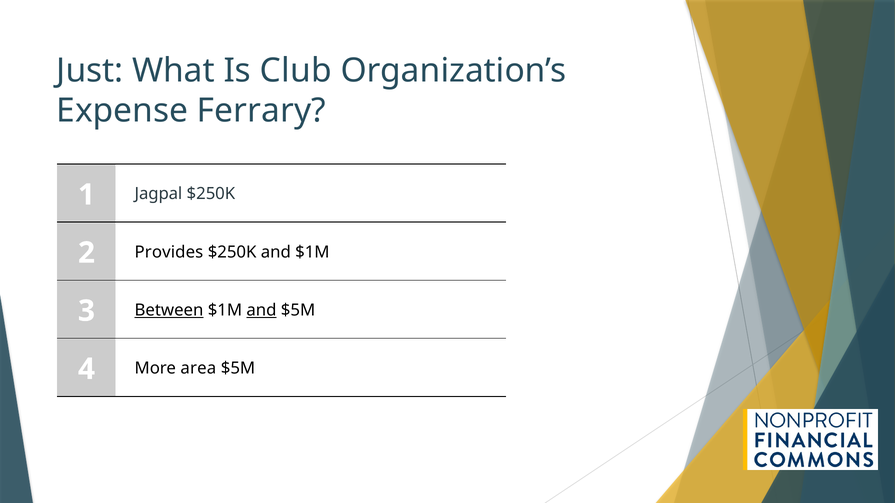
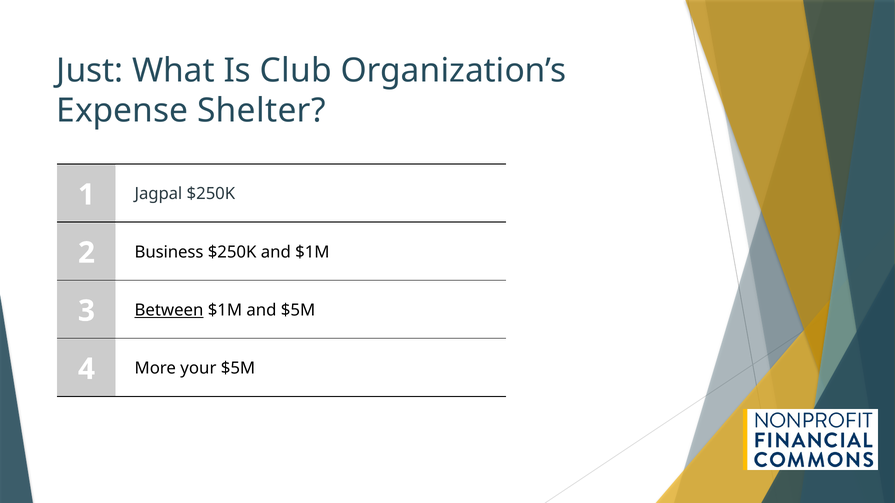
Ferrary: Ferrary -> Shelter (261, 111)
Provides: Provides -> Business (169, 252)
and underline: present -> none (261, 310)
area: area -> your (198, 369)
